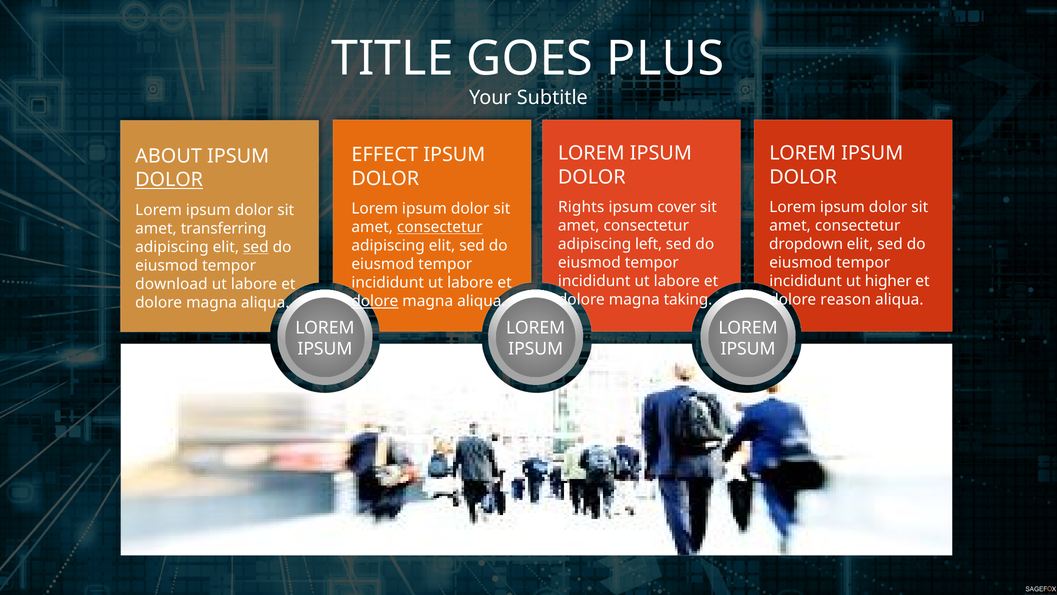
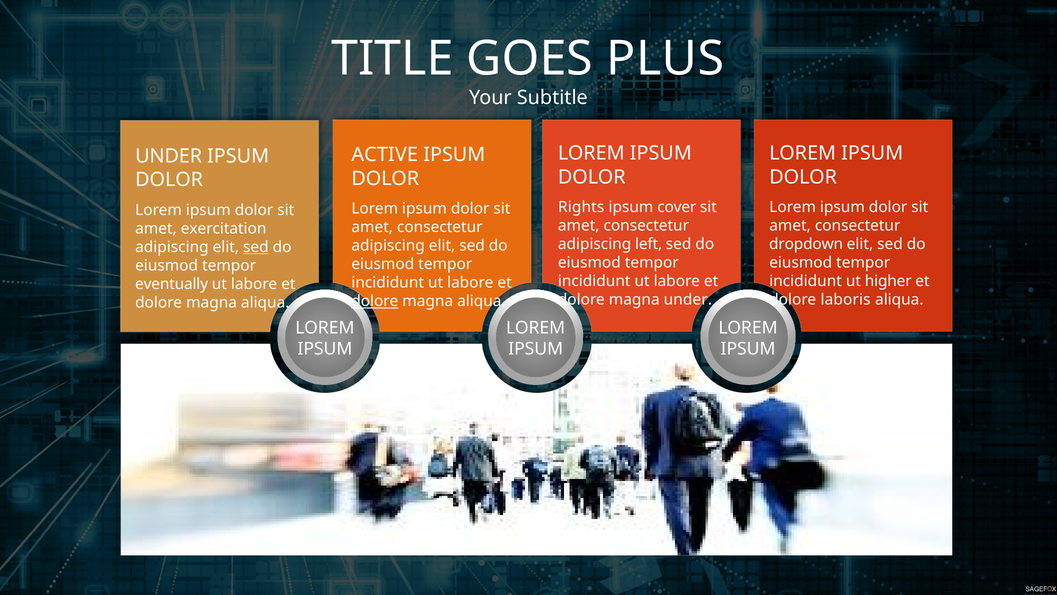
EFFECT: EFFECT -> ACTIVE (385, 155)
ABOUT: ABOUT -> UNDER (169, 156)
DOLOR underline: present -> none (169, 180)
consectetur underline: present -> none (440, 227)
transferring: transferring -> exercitation (224, 228)
download: download -> eventually (172, 284)
magna taking: taking -> under (688, 300)
reason: reason -> laboris (846, 300)
